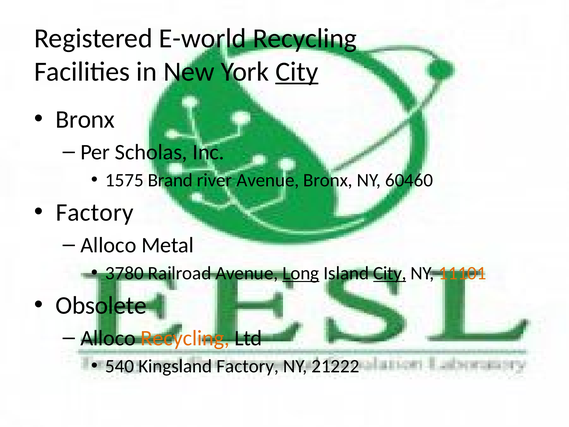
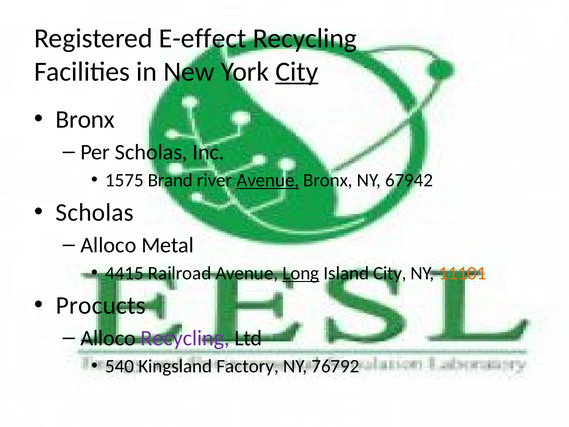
E-world: E-world -> E-effect (203, 38)
Avenue underline: none -> present (268, 180)
60460: 60460 -> 67942 (409, 180)
Factory: Factory -> Scholas (95, 212)
3780: 3780 -> 4415 (124, 273)
City underline: present -> none (390, 273)
Obsolete: Obsolete -> Procucts (101, 305)
Recycling colour: orange -> purple (185, 338)
21222: 21222 -> 76792 (335, 366)
